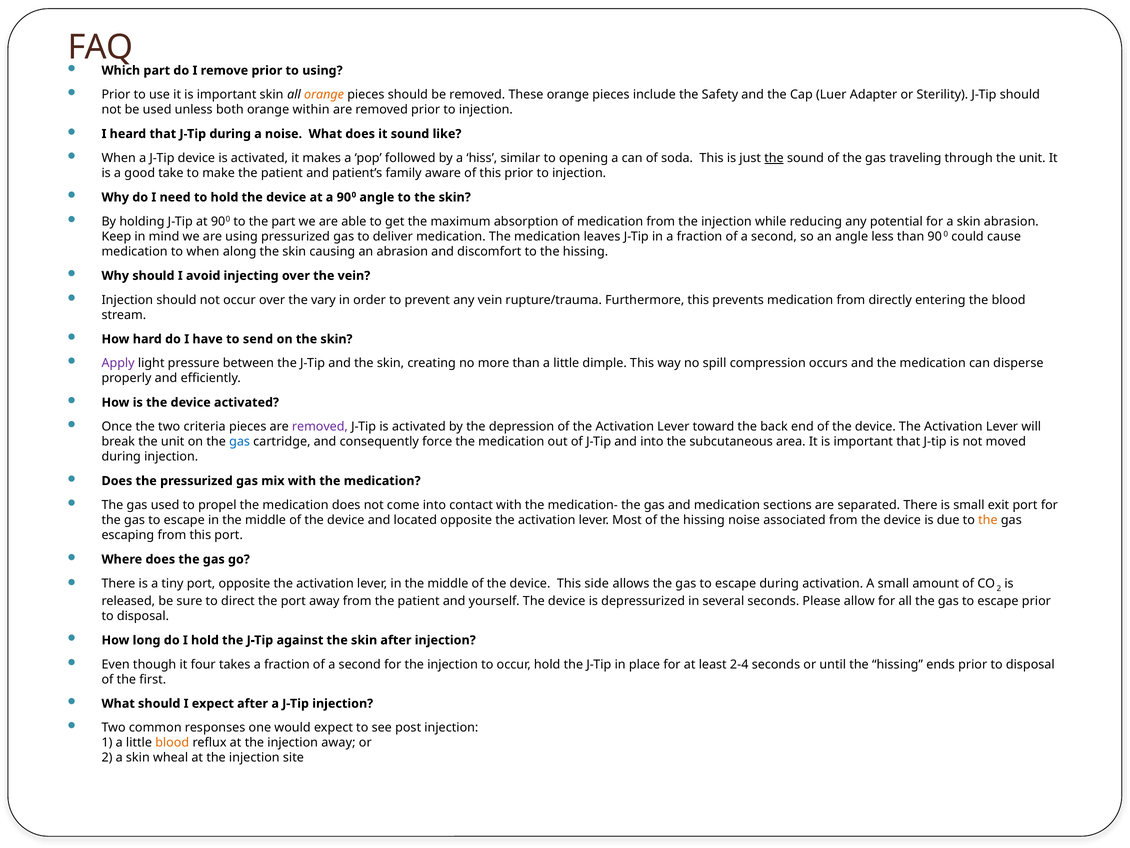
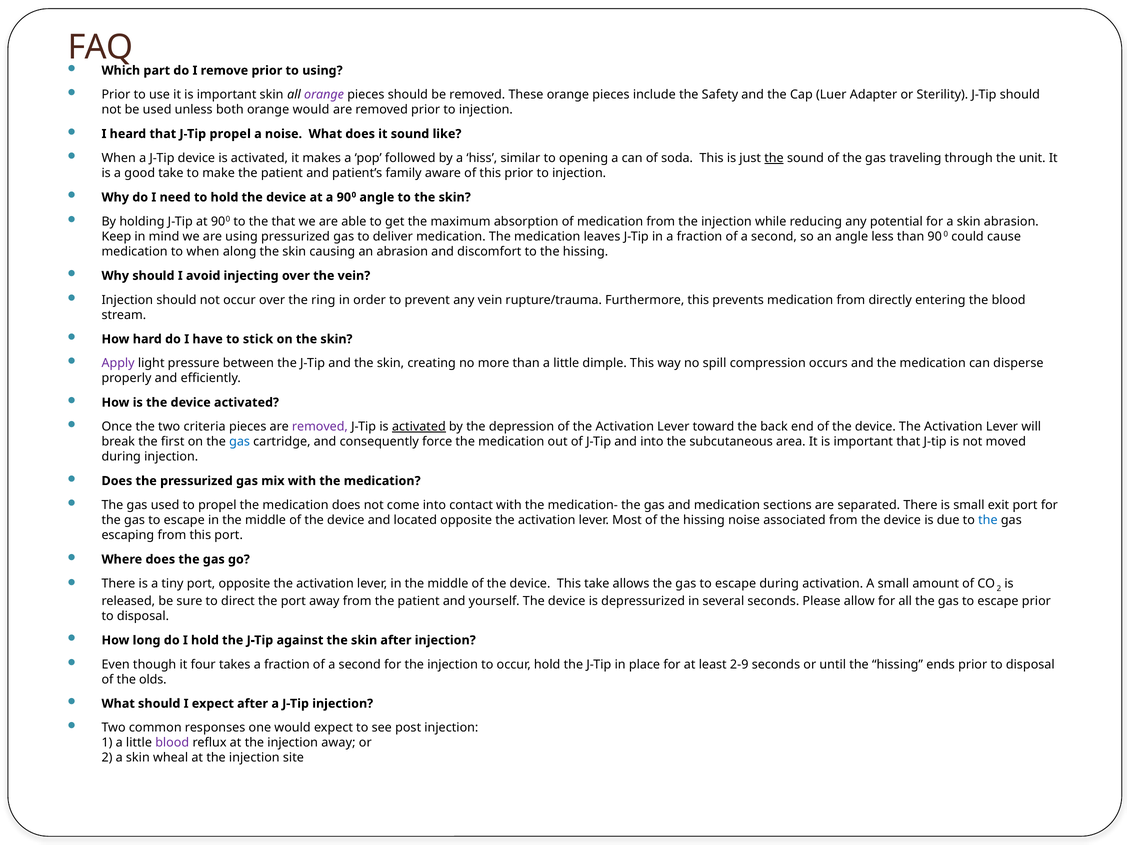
orange colour: orange -> purple (324, 95)
orange within: within -> would (311, 110)
J-Tip during: during -> propel (230, 134)
the part: part -> that (283, 221)
vary: vary -> ring (323, 300)
send: send -> stick (258, 339)
activated underline: none -> present (419, 426)
break the unit: unit -> first (173, 441)
the colour: orange -> blue (988, 520)
This side: side -> take (597, 583)
2-4: 2-4 -> 2-9 (739, 664)
first: first -> olds (153, 679)
blood colour: orange -> purple (172, 742)
